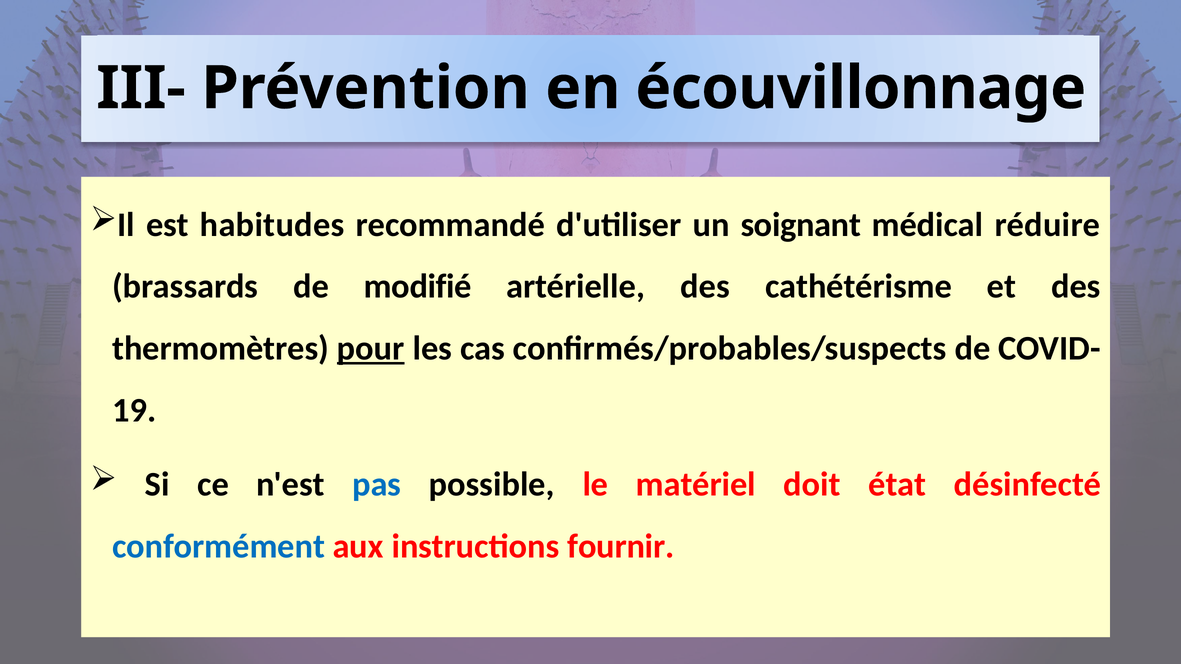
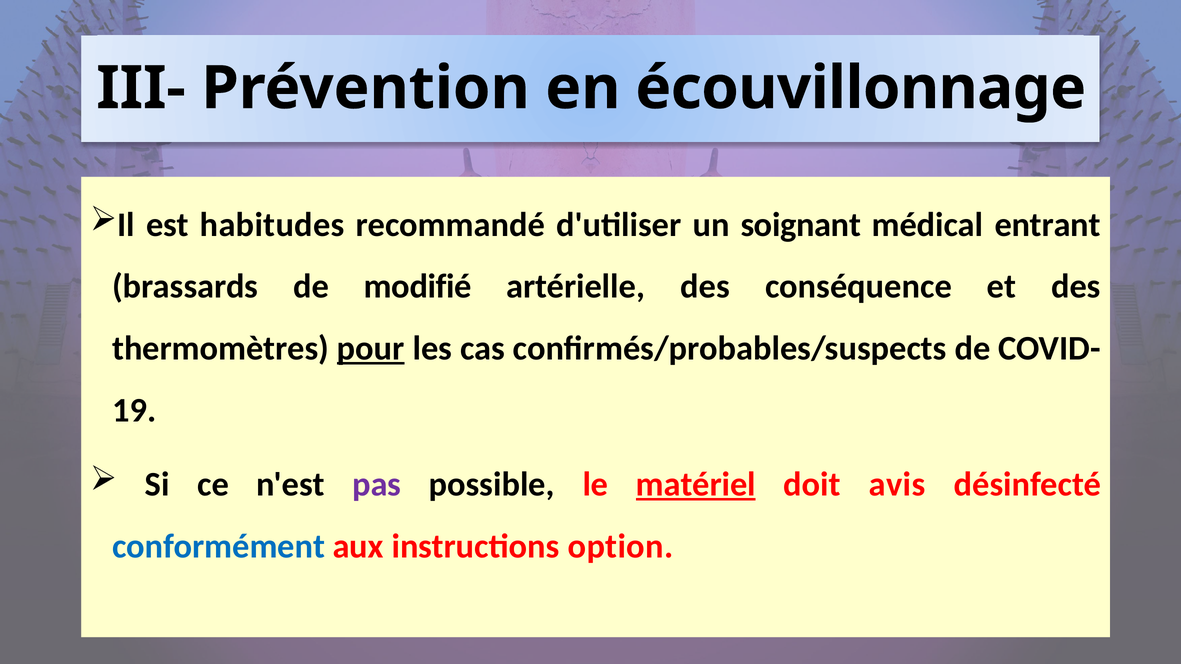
réduire: réduire -> entrant (1048, 225)
cathétérisme: cathétérisme -> conséquence (858, 287)
pas colour: blue -> purple (377, 485)
matériel underline: none -> present (696, 485)
état: état -> avis (897, 485)
fournir: fournir -> option (621, 547)
